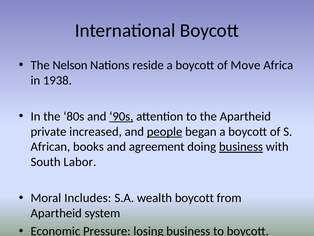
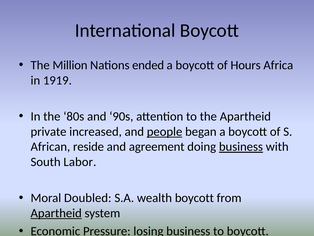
Nelson: Nelson -> Million (70, 65)
reside: reside -> ended (148, 65)
Move: Move -> Hours (246, 65)
1938: 1938 -> 1919 (57, 80)
90s underline: present -> none (121, 116)
books: books -> reside (88, 146)
Includes: Includes -> Doubled (88, 198)
Apartheid underline: none -> present (56, 213)
